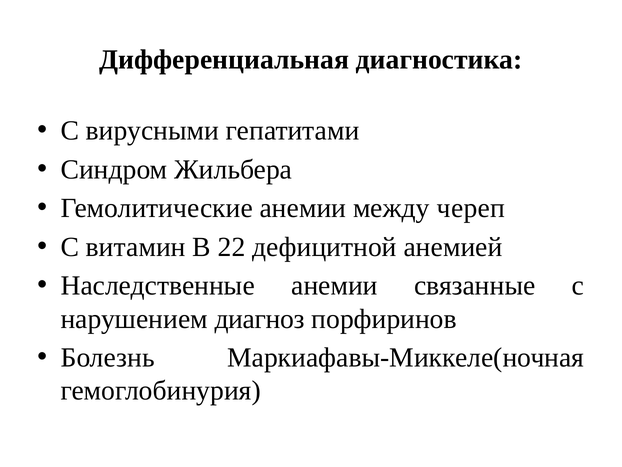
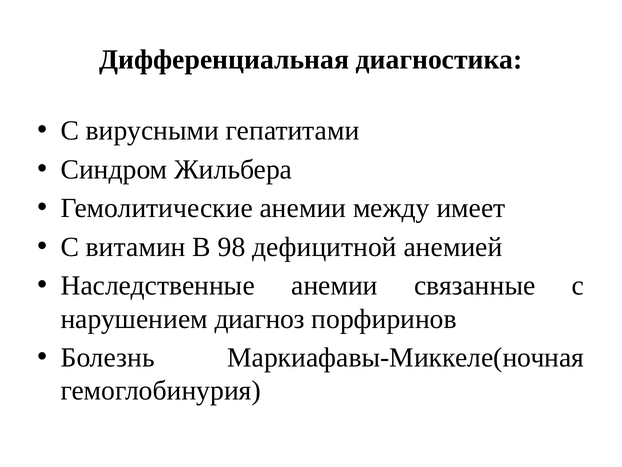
череп: череп -> имеет (471, 208)
22: 22 -> 98 (232, 247)
